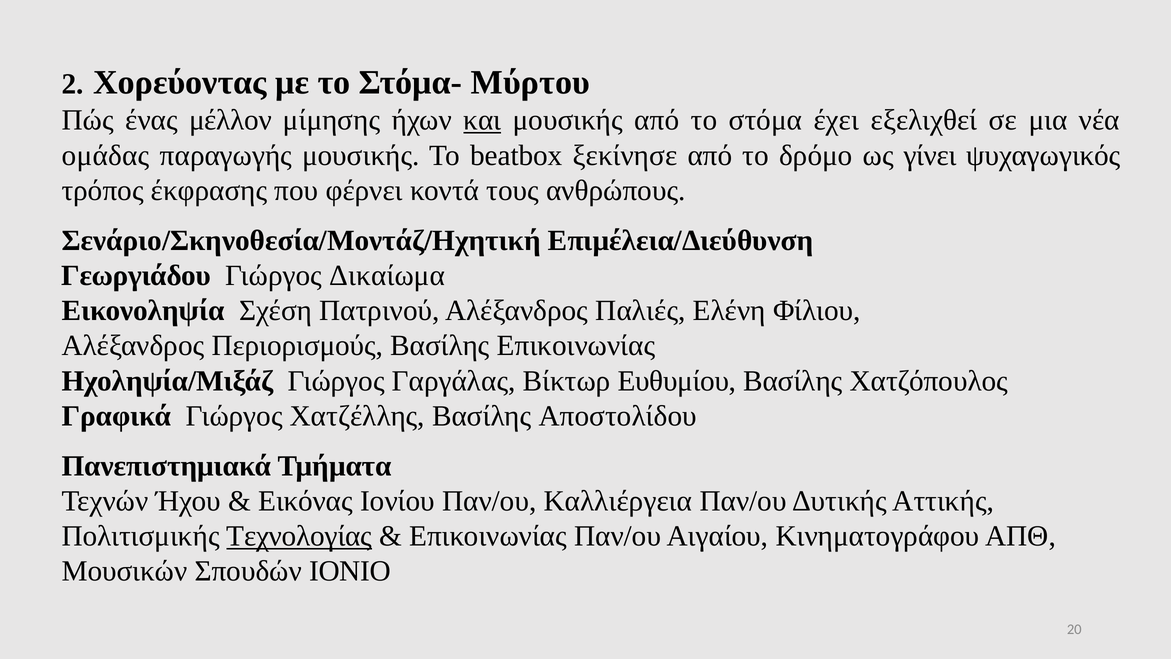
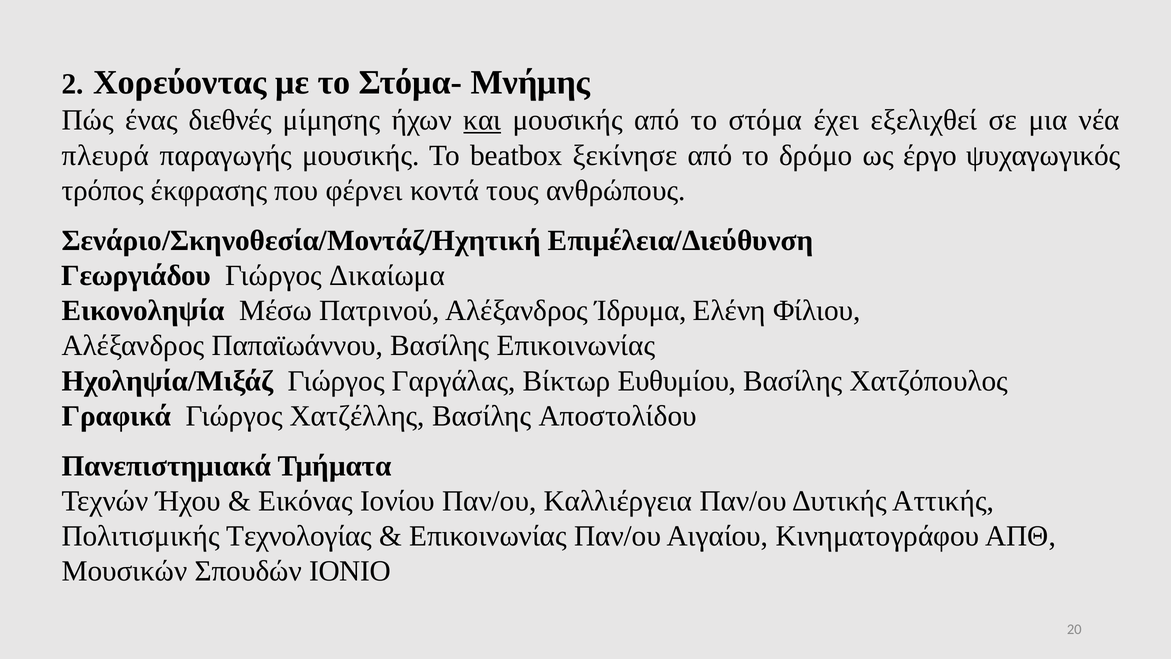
Μύρτου: Μύρτου -> Μνήμης (530, 82)
μέλλον: μέλλον -> διεθνές (230, 120)
ομάδας: ομάδας -> πλευρά (106, 155)
γίνει: γίνει -> έργο (930, 155)
Σχέση: Σχέση -> Μέσω (276, 310)
Παλιές: Παλιές -> Ίδρυμα (641, 310)
Περιορισμούς: Περιορισμούς -> Παπαϊωάννου (297, 346)
Τεχνολογίας underline: present -> none (299, 536)
